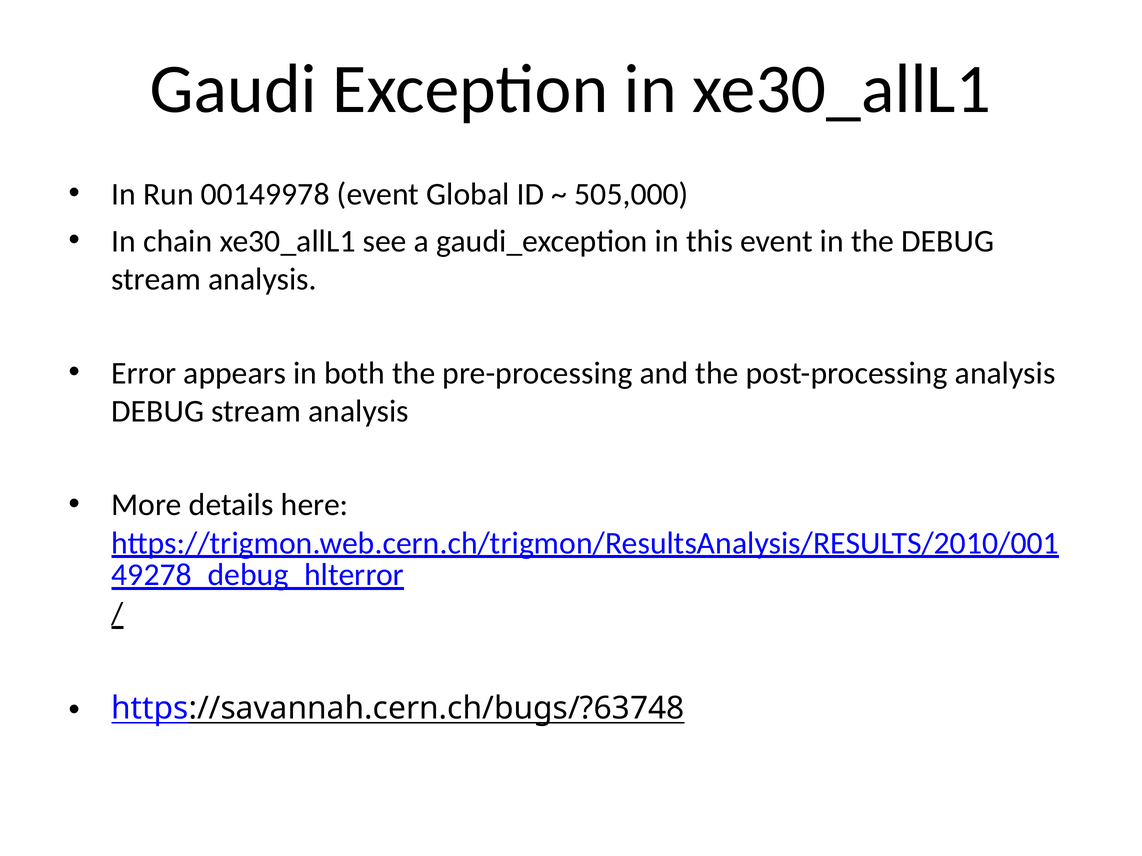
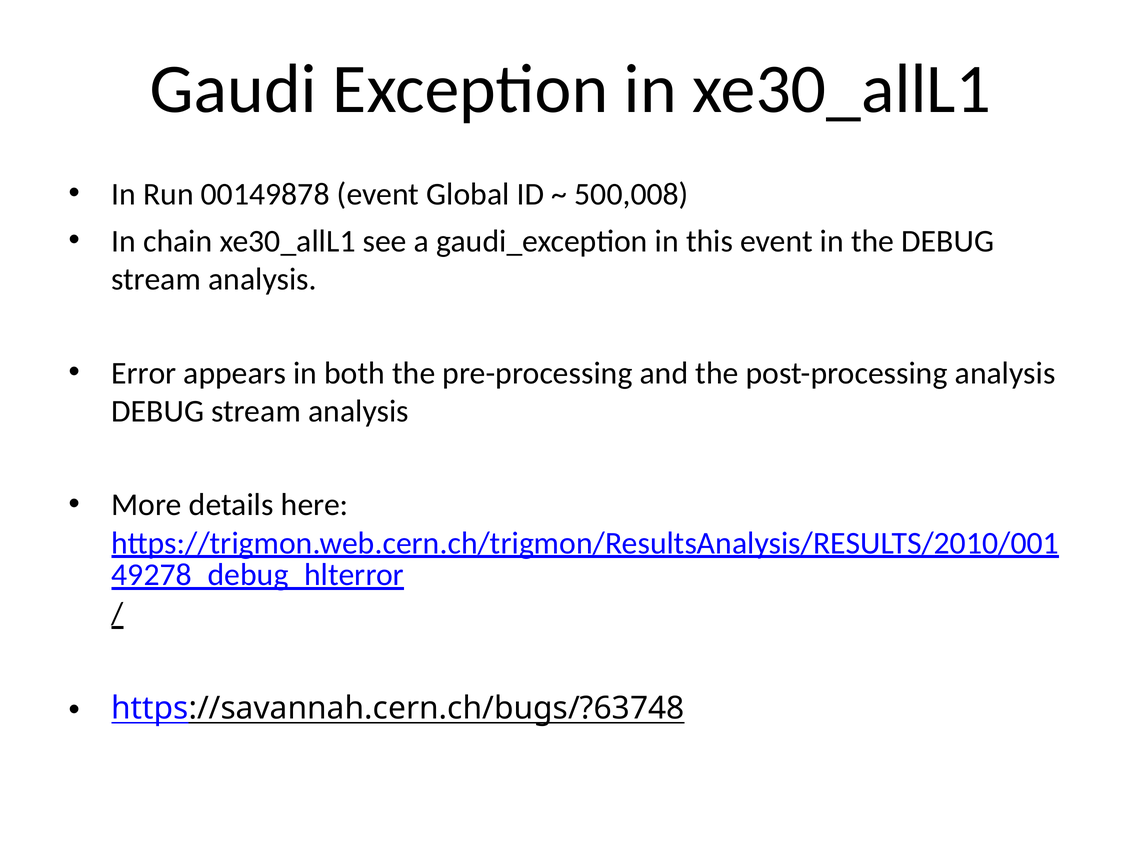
00149978: 00149978 -> 00149878 (265, 194)
505,000: 505,000 -> 500,008 (631, 194)
